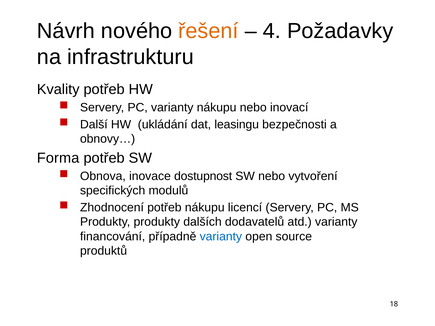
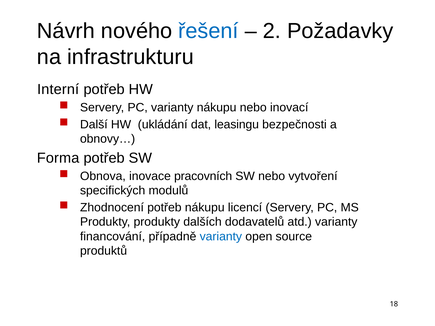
řešení colour: orange -> blue (208, 31)
4: 4 -> 2 (272, 31)
Kvality: Kvality -> Interní (58, 89)
dostupnost: dostupnost -> pracovních (203, 176)
